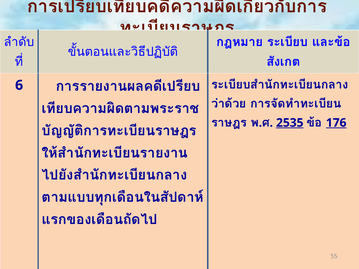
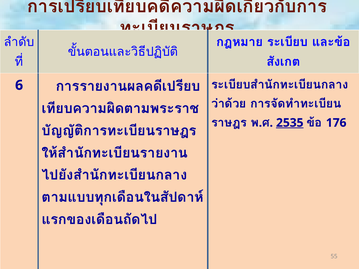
176 underline: present -> none (336, 123)
